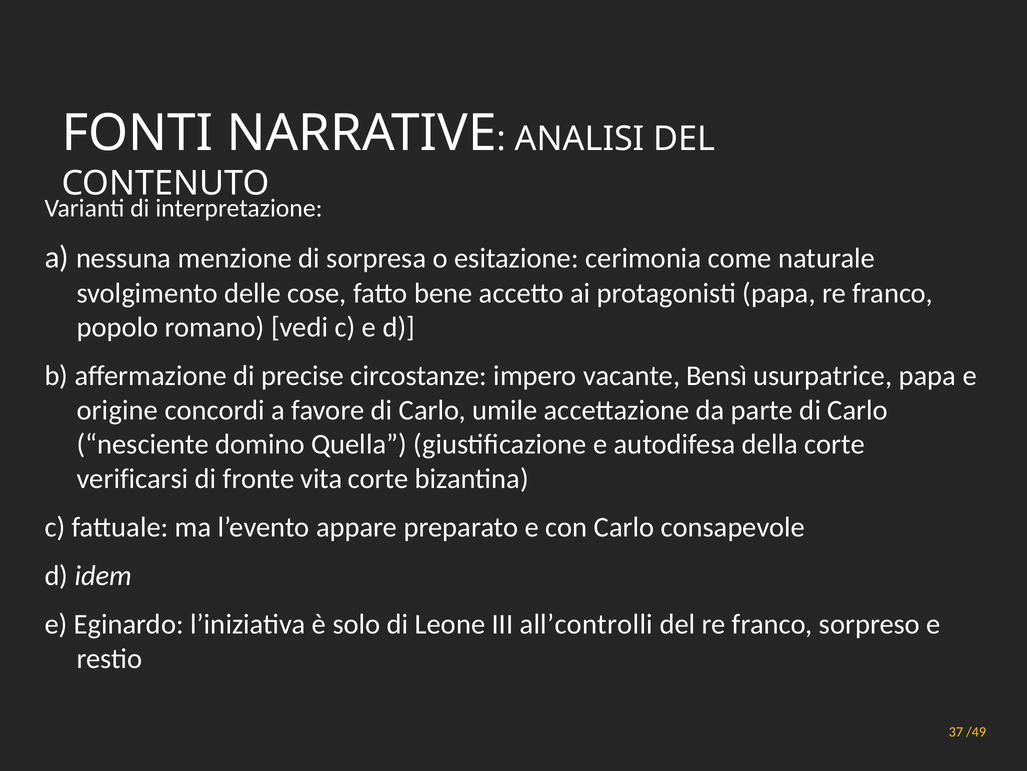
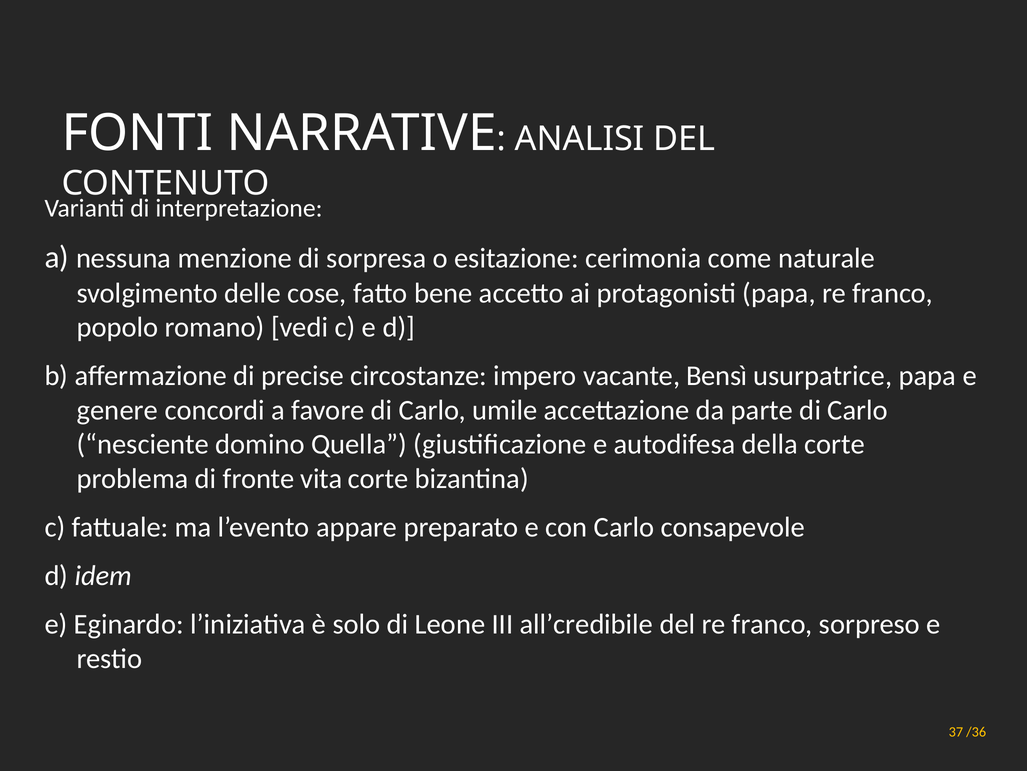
origine: origine -> genere (117, 410)
verificarsi: verificarsi -> problema (133, 478)
all’controlli: all’controlli -> all’credibile (586, 624)
/49: /49 -> /36 (976, 731)
